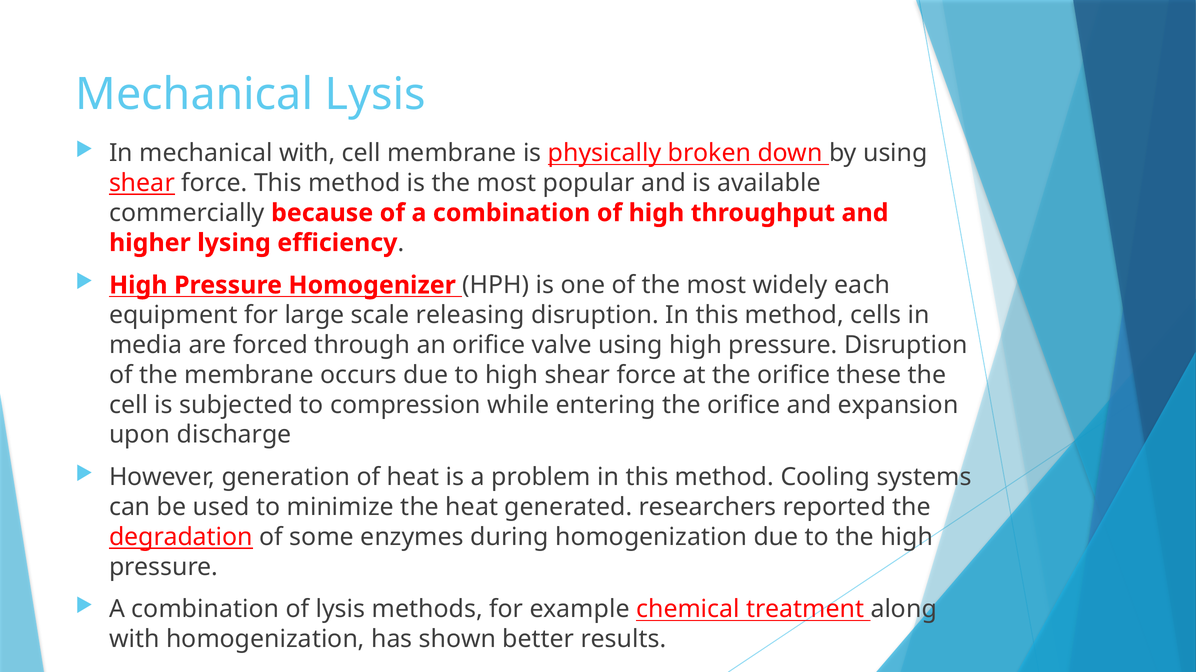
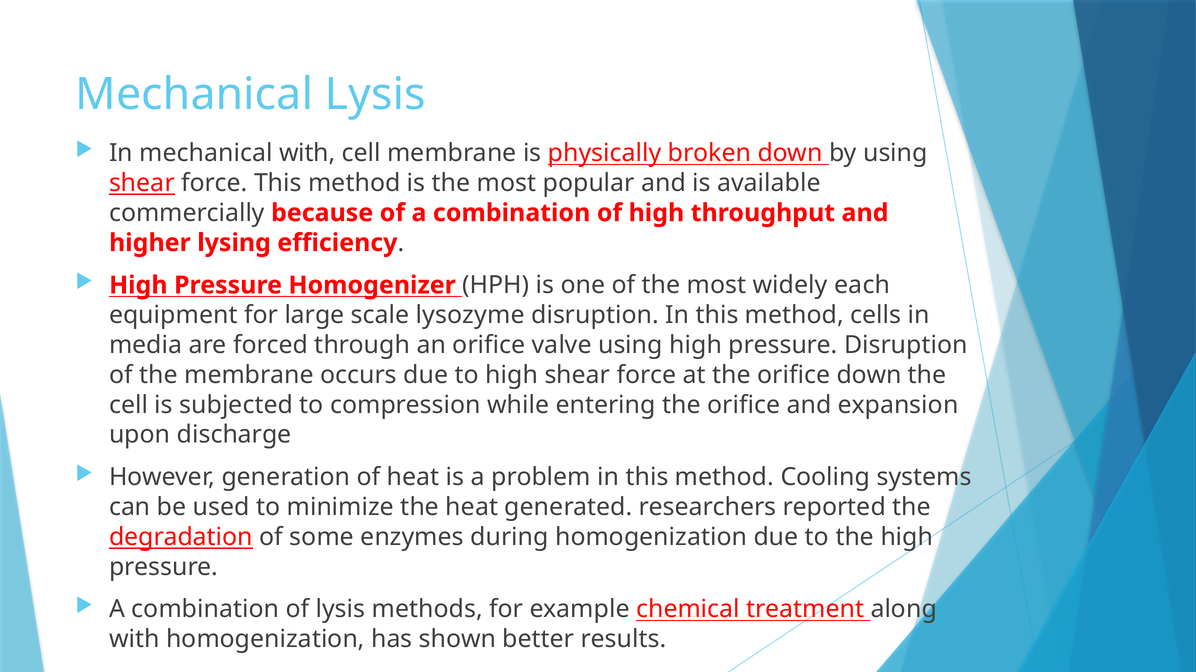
releasing: releasing -> lysozyme (470, 315)
orifice these: these -> down (869, 375)
